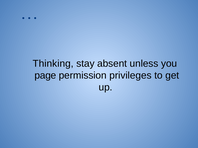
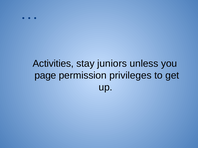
Thinking: Thinking -> Activities (53, 64)
absent: absent -> juniors (112, 64)
